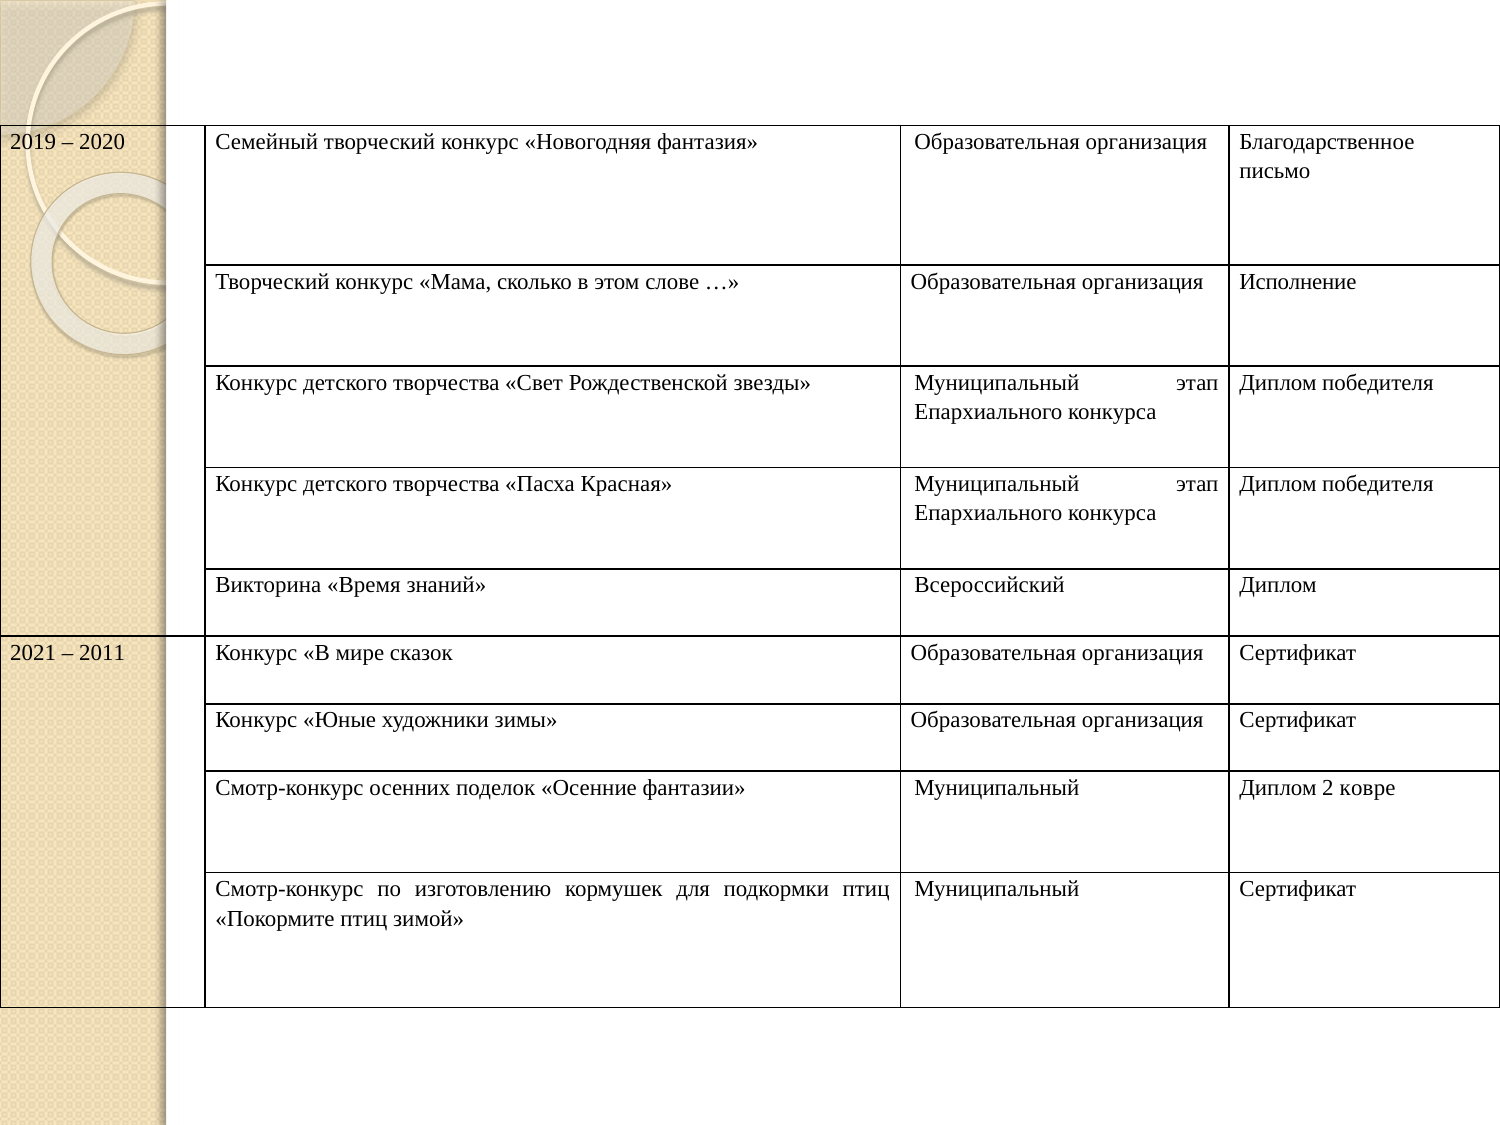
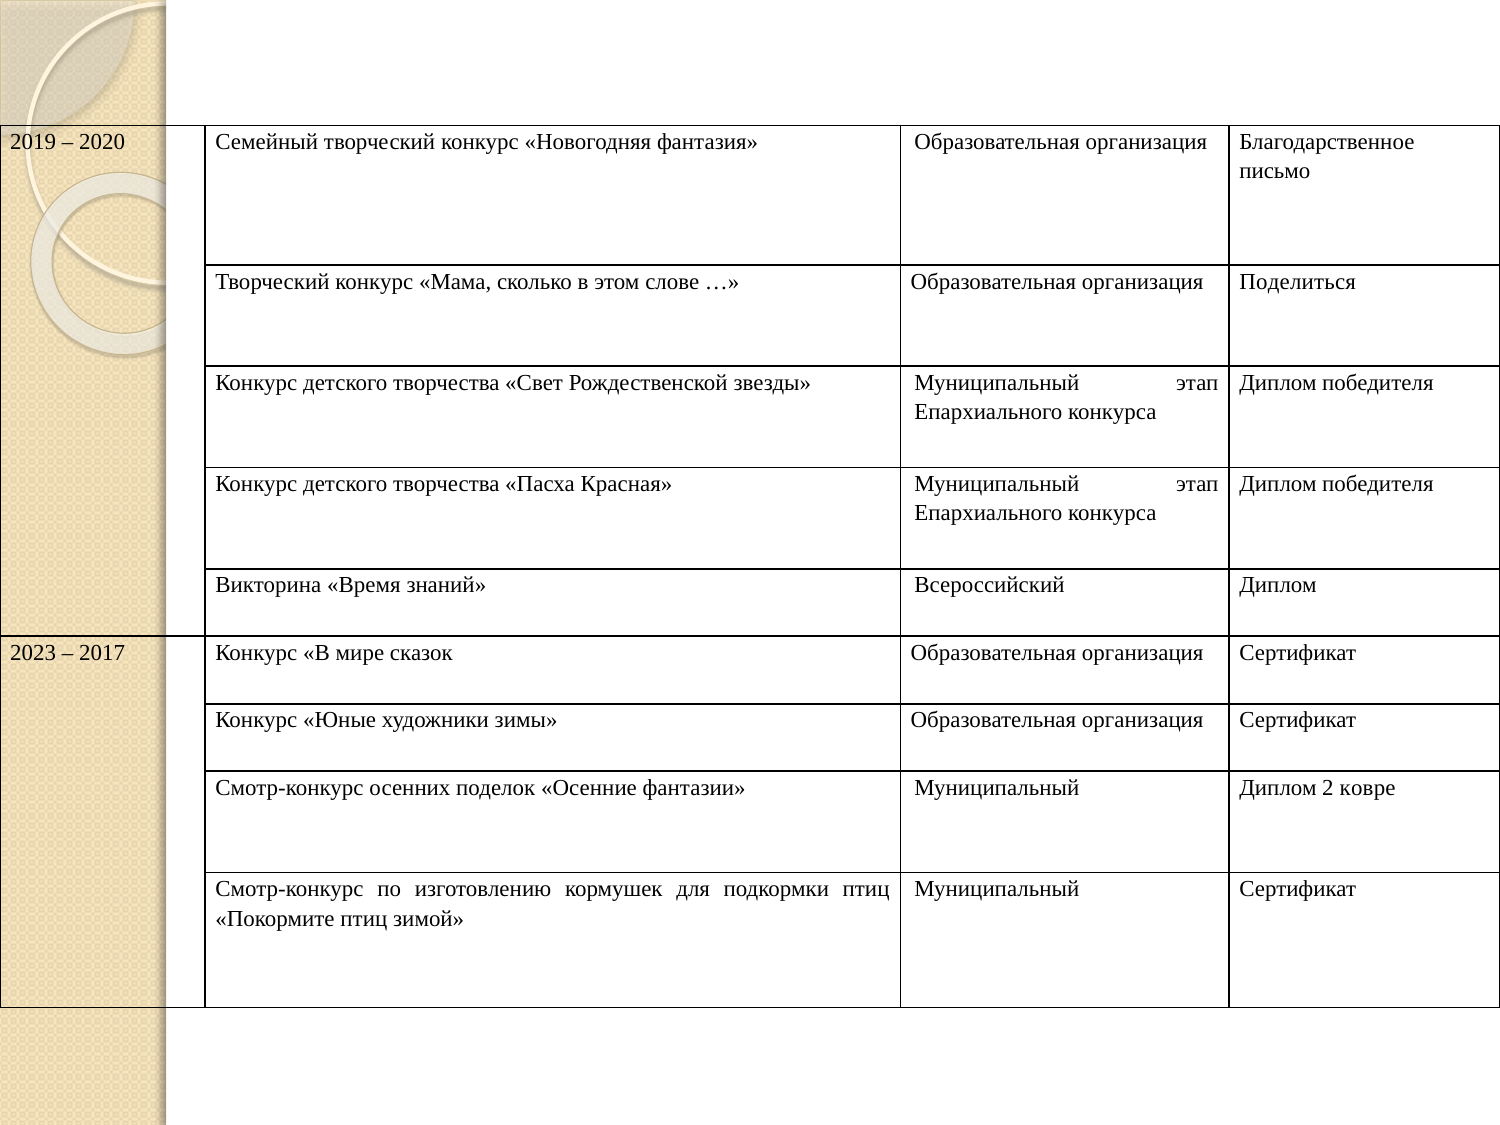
Исполнение: Исполнение -> Поделиться (1298, 282)
2021: 2021 -> 2023 (33, 653)
2011: 2011 -> 2017 (102, 653)
